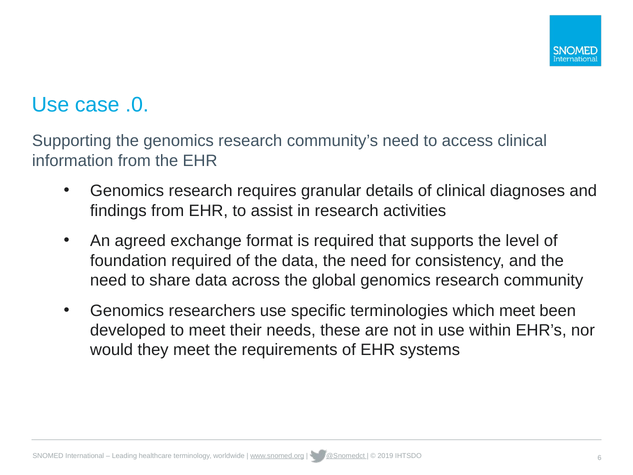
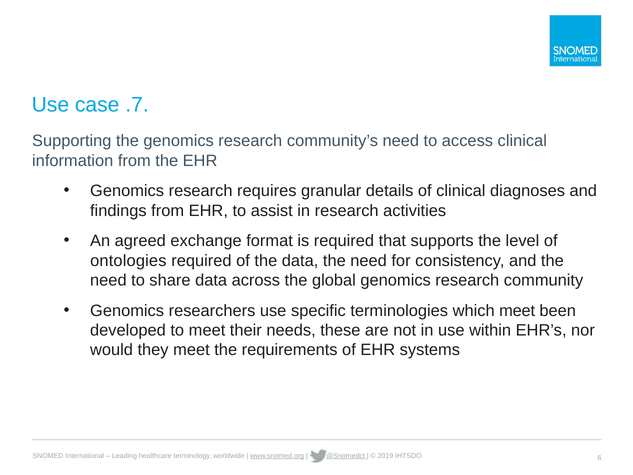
.0: .0 -> .7 (137, 104)
foundation: foundation -> ontologies (128, 261)
